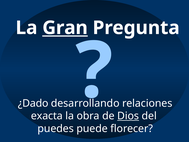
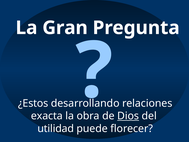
Gran underline: present -> none (65, 28)
¿Dado: ¿Dado -> ¿Estos (33, 103)
puedes: puedes -> utilidad (56, 128)
